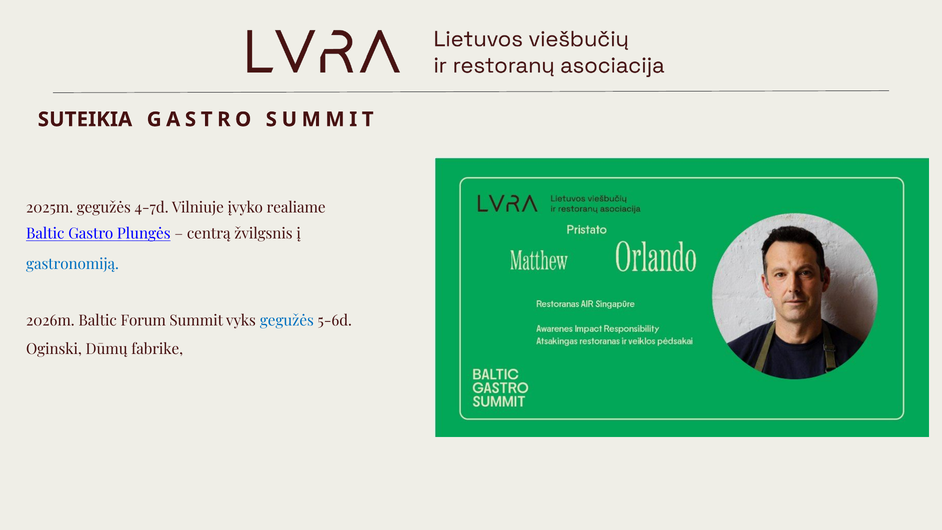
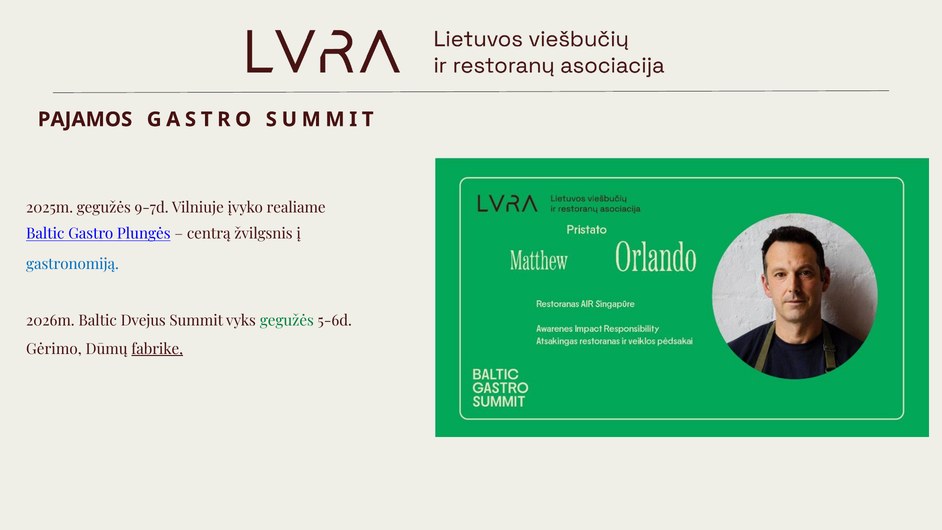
SUTEIKIA: SUTEIKIA -> PAJAMOS (85, 119)
4-7d: 4-7d -> 9-7d (152, 207)
Forum: Forum -> Dvejus (143, 321)
gegužės colour: blue -> green (287, 321)
Oginski: Oginski -> Gėrimo (54, 349)
fabrike underline: none -> present (157, 349)
